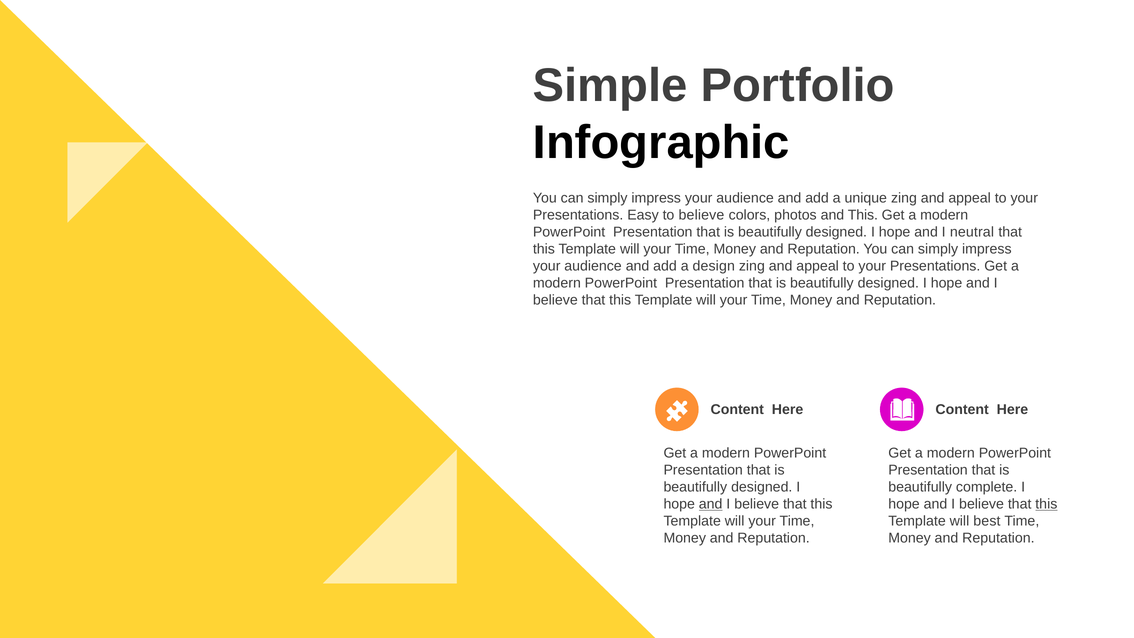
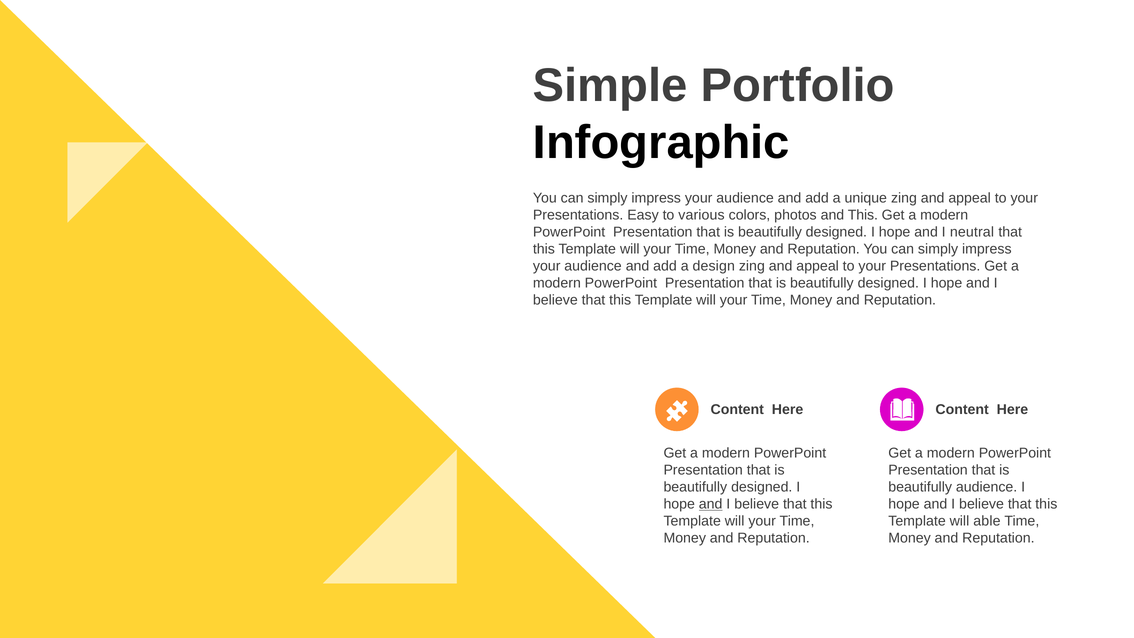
to believe: believe -> various (701, 215)
beautifully complete: complete -> audience (987, 487)
this underline: present -> none (1046, 504)
best: best -> able (987, 521)
